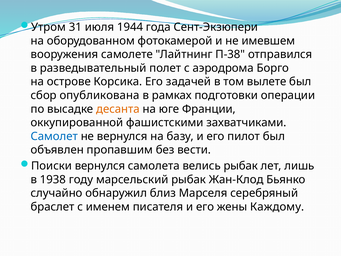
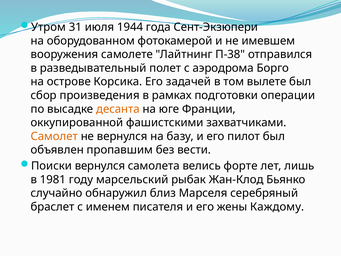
опубликована: опубликована -> произведения (100, 95)
Самолет colour: blue -> orange (54, 136)
велись рыбак: рыбак -> форте (241, 166)
1938: 1938 -> 1981 (53, 179)
